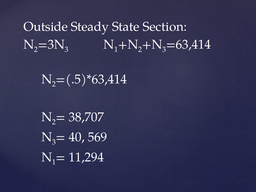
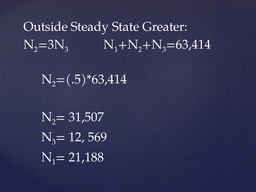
Section: Section -> Greater (165, 27)
38,707: 38,707 -> 31,507 (86, 117)
40: 40 -> 12 (77, 137)
11,294: 11,294 -> 21,188 (86, 157)
